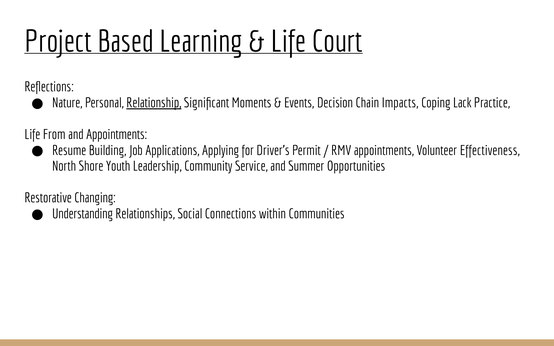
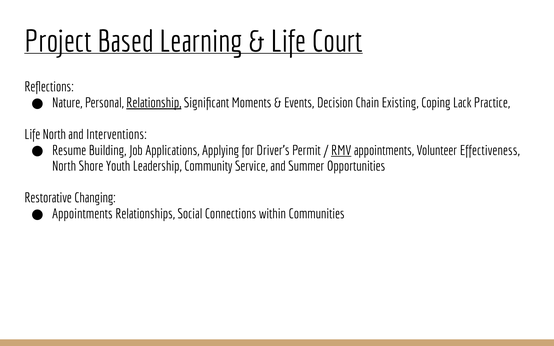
Impacts: Impacts -> Existing (400, 103)
Life From: From -> North (54, 135)
and Appointments: Appointments -> Interventions (117, 135)
RMV underline: none -> present (341, 151)
Understanding: Understanding -> Appointments (82, 214)
